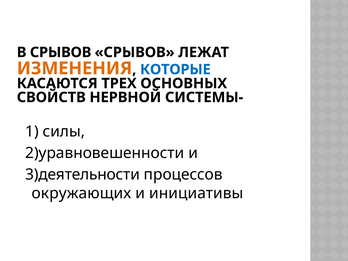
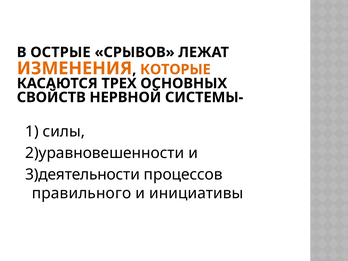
В СРЫВОВ: СРЫВОВ -> ОСТРЫЕ (60, 52)
КОТОРЫЕ colour: blue -> orange (175, 70)
окружающих: окружающих -> правильного (81, 193)
